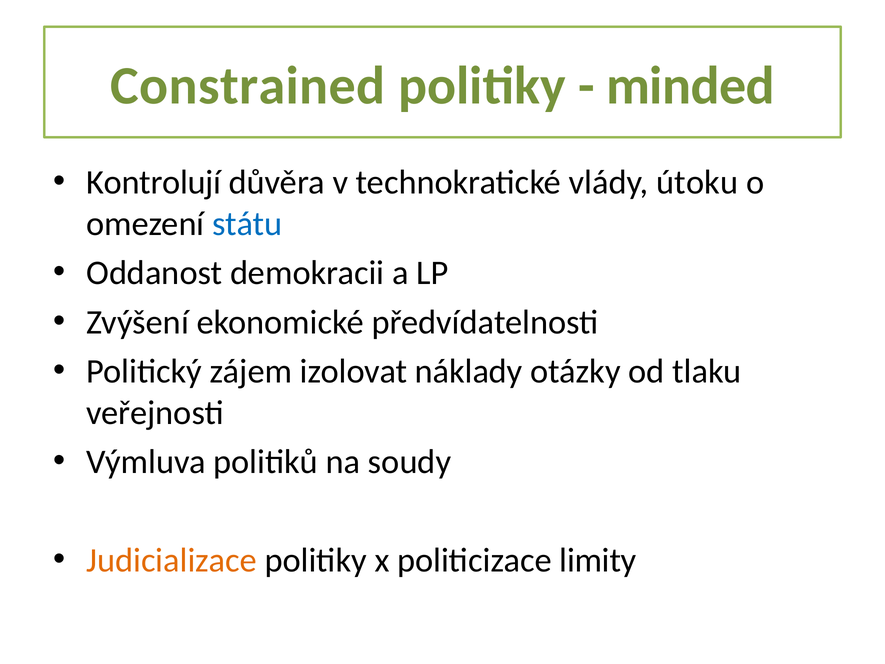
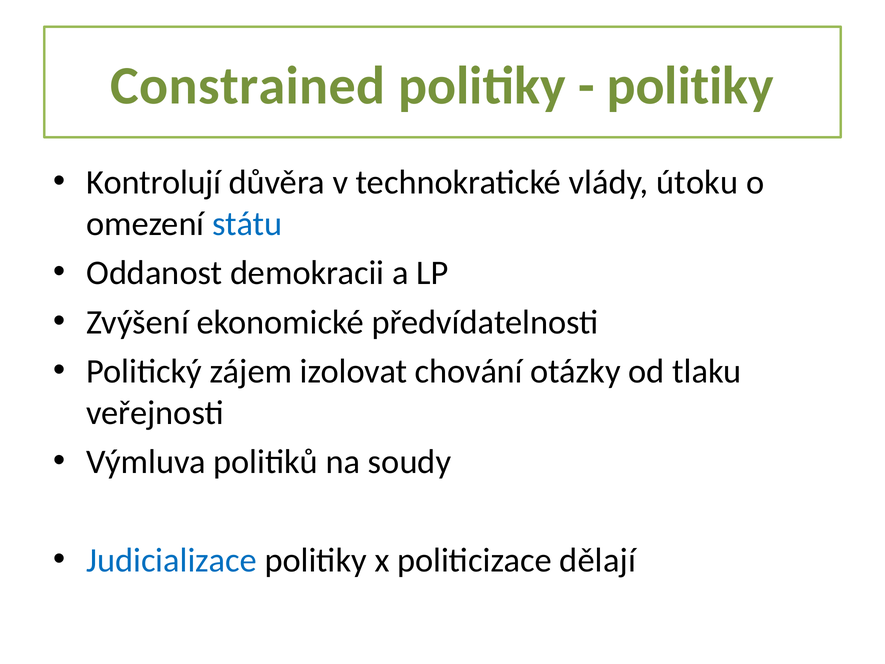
minded: minded -> politiky (690, 86)
náklady: náklady -> chování (469, 371)
Judicializace colour: orange -> blue (172, 560)
limity: limity -> dělají (598, 560)
